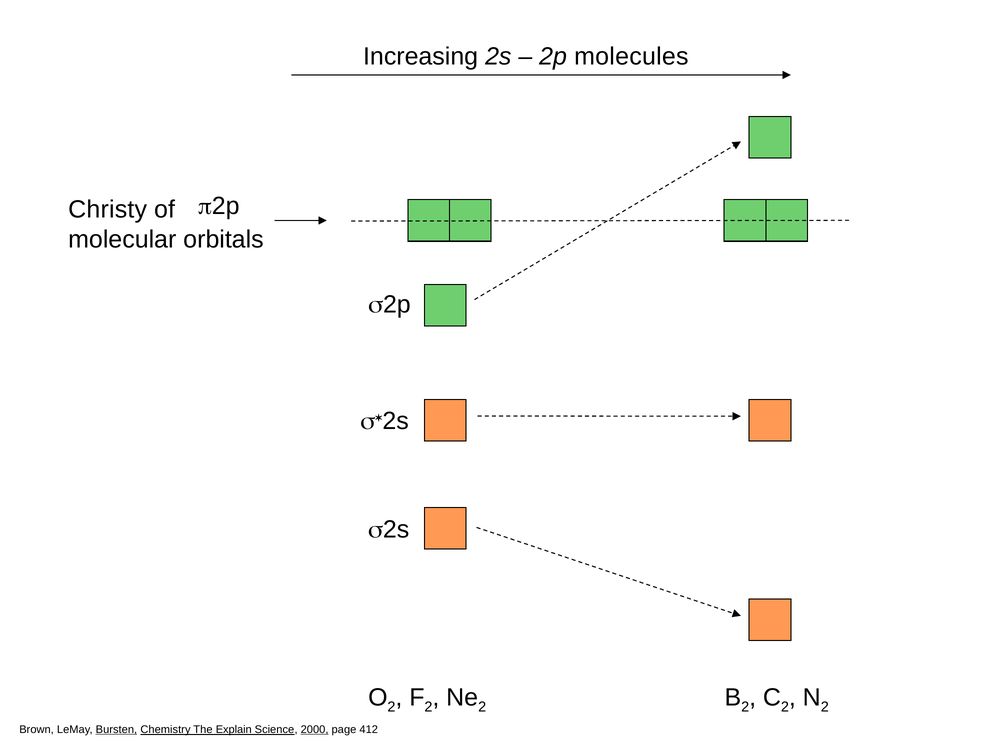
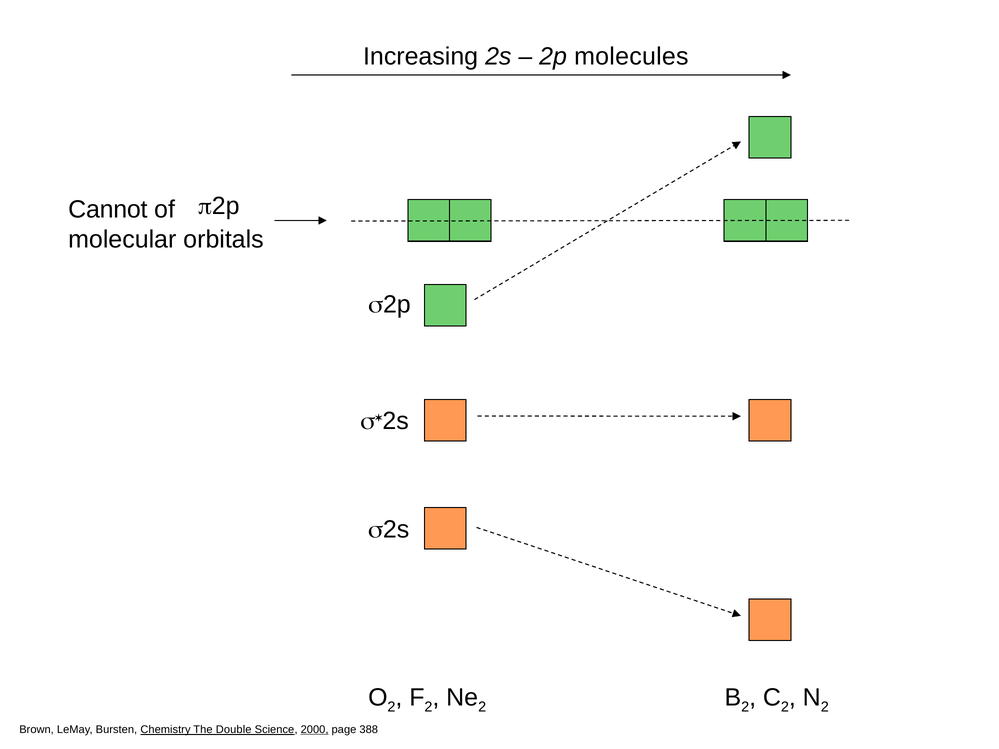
Christy: Christy -> Cannot (108, 210)
Bursten underline: present -> none (116, 730)
Explain: Explain -> Double (234, 730)
412: 412 -> 388 (369, 730)
